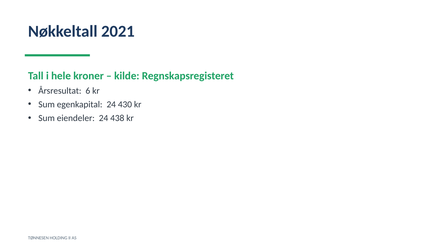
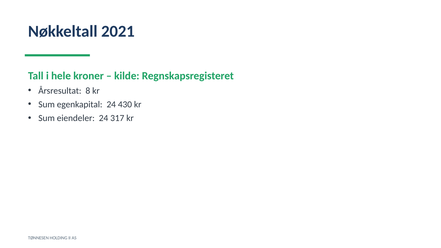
6: 6 -> 8 (88, 91)
438: 438 -> 317 (117, 118)
